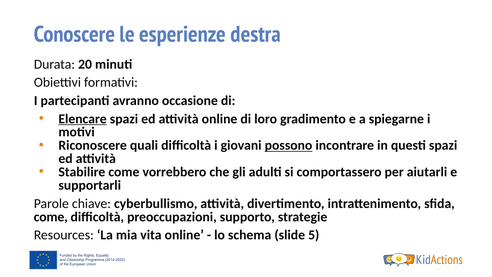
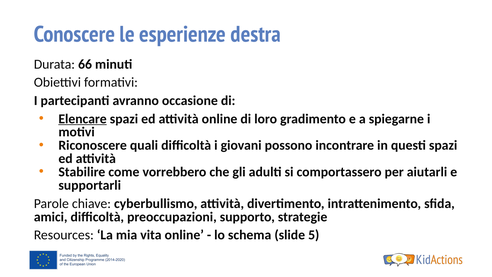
20: 20 -> 66 (85, 64)
possono underline: present -> none (289, 145)
come: come -> amici (51, 217)
